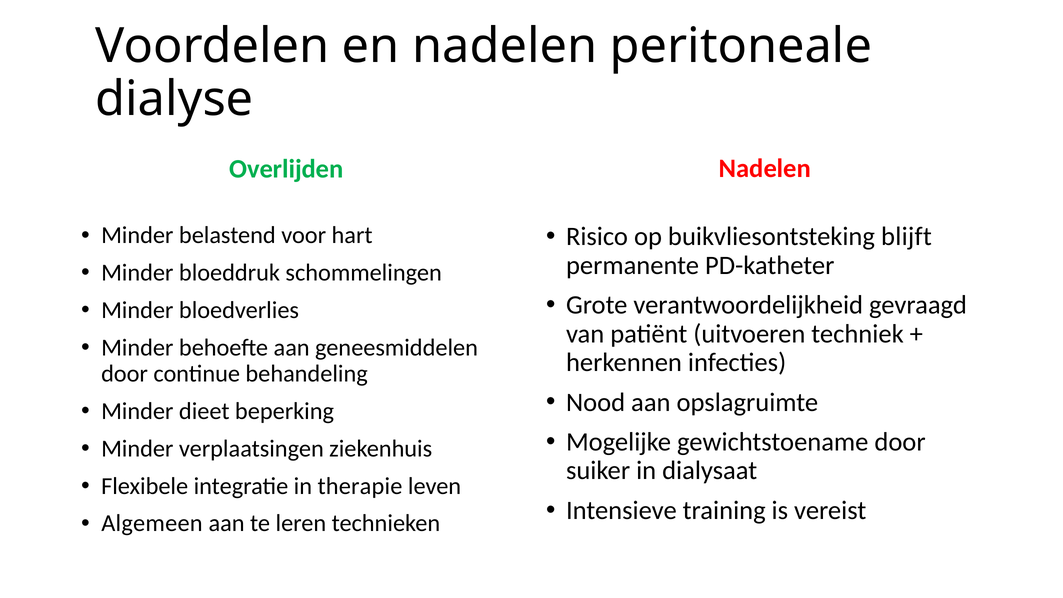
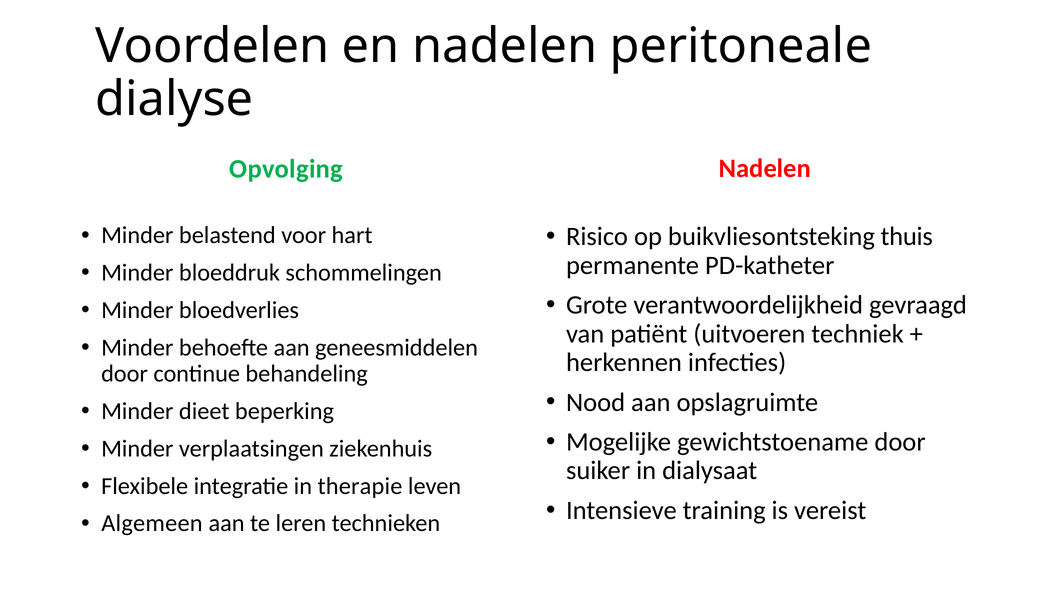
Overlijden: Overlijden -> Opvolging (286, 169)
blijft: blijft -> thuis (907, 237)
